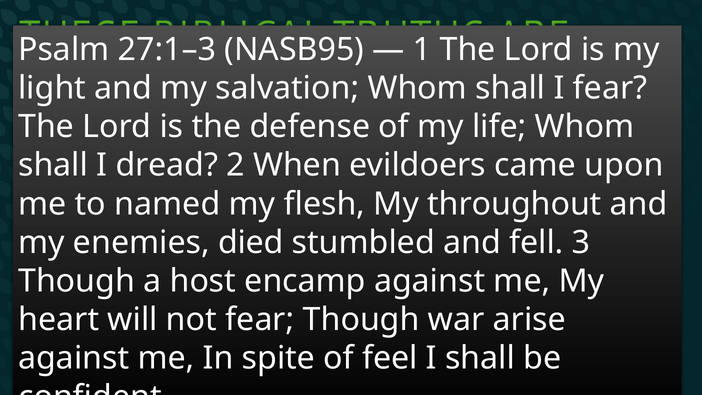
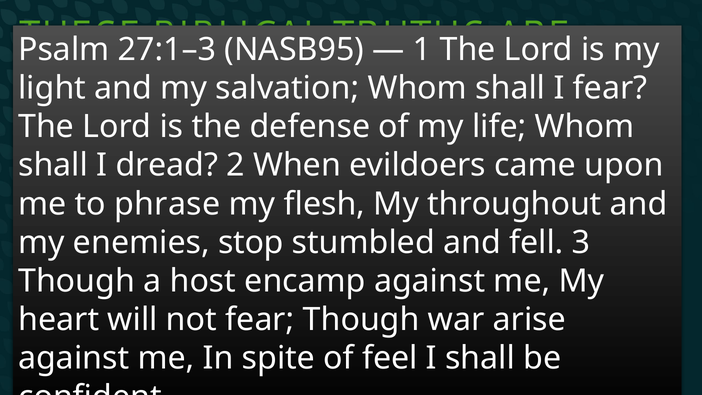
named: named -> phrase (167, 204)
died: died -> stop (251, 242)
